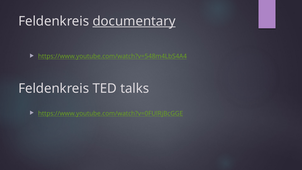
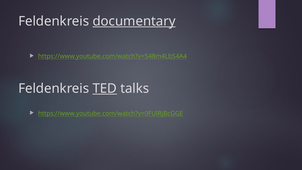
TED underline: none -> present (105, 88)
